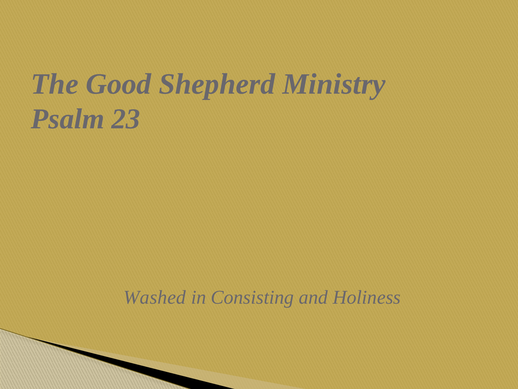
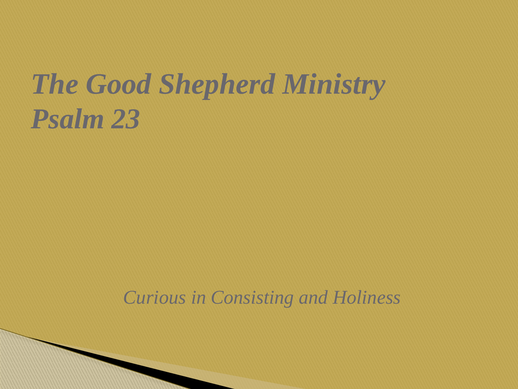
Washed: Washed -> Curious (155, 297)
